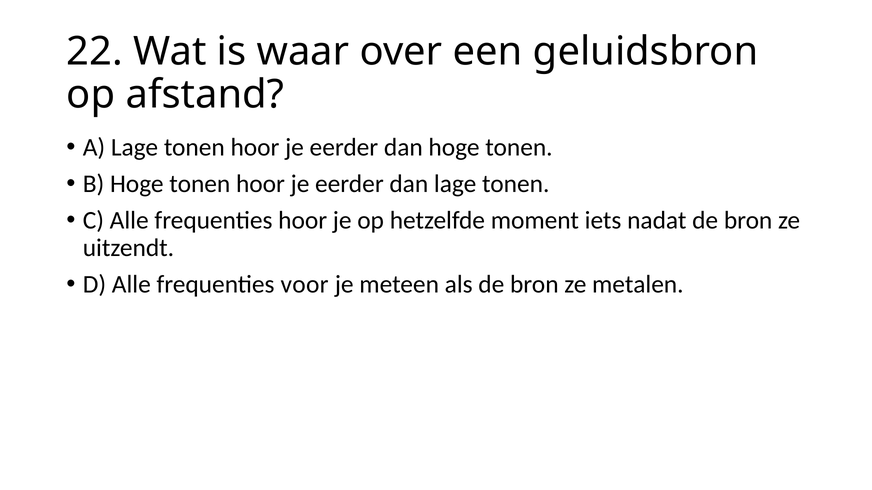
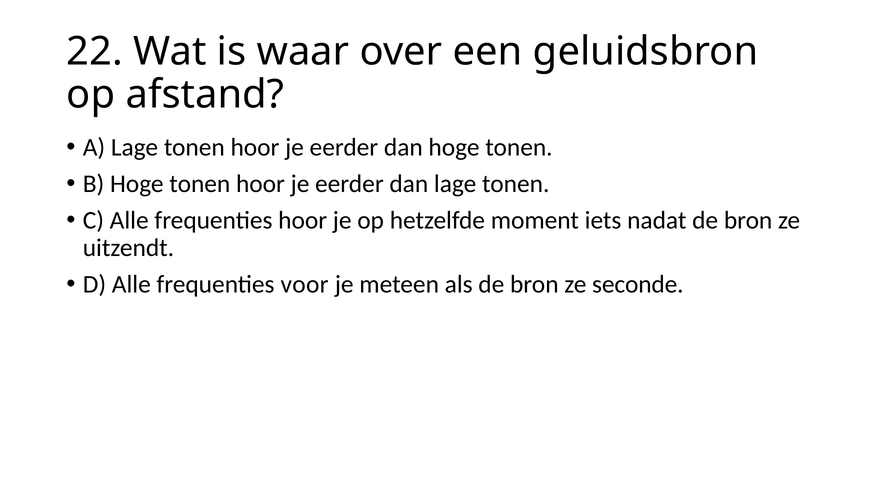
metalen: metalen -> seconde (638, 285)
